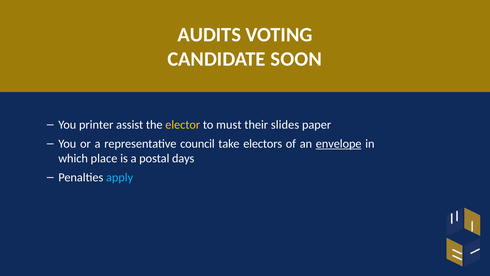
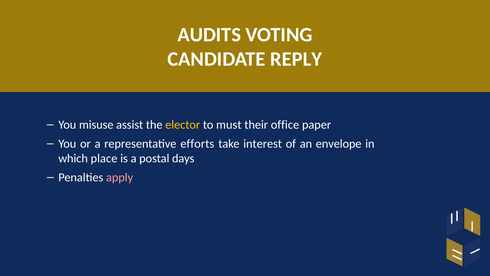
SOON: SOON -> REPLY (296, 59)
printer: printer -> misuse (96, 125)
slides: slides -> office (285, 125)
council: council -> efforts (197, 144)
electors: electors -> interest (263, 144)
envelope underline: present -> none (339, 144)
apply colour: light blue -> pink (120, 177)
